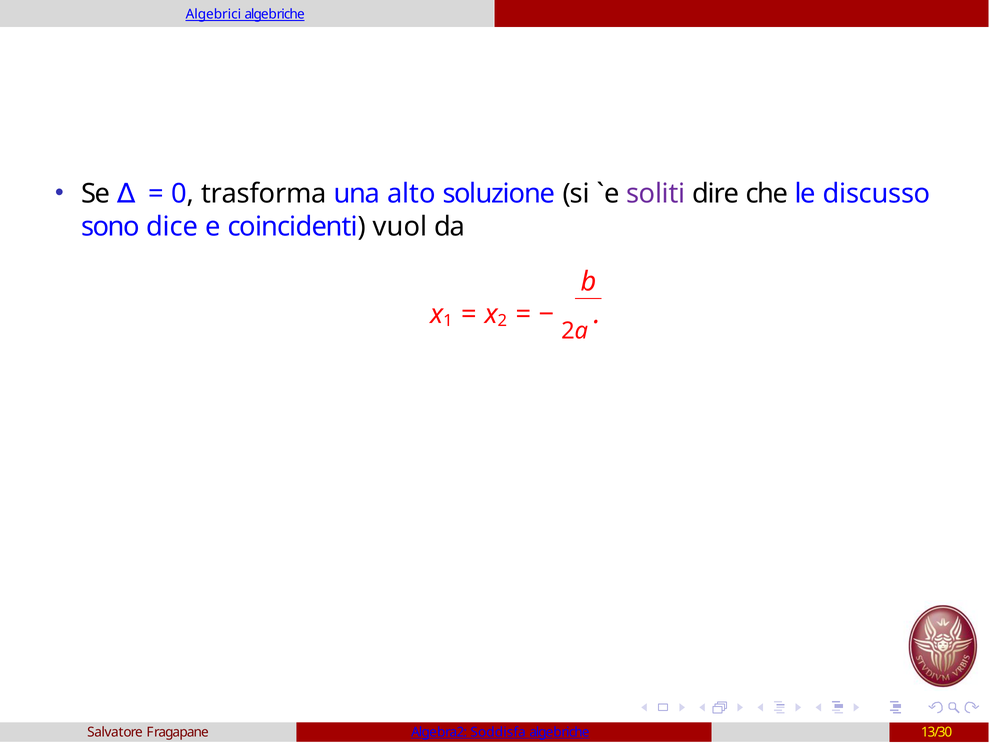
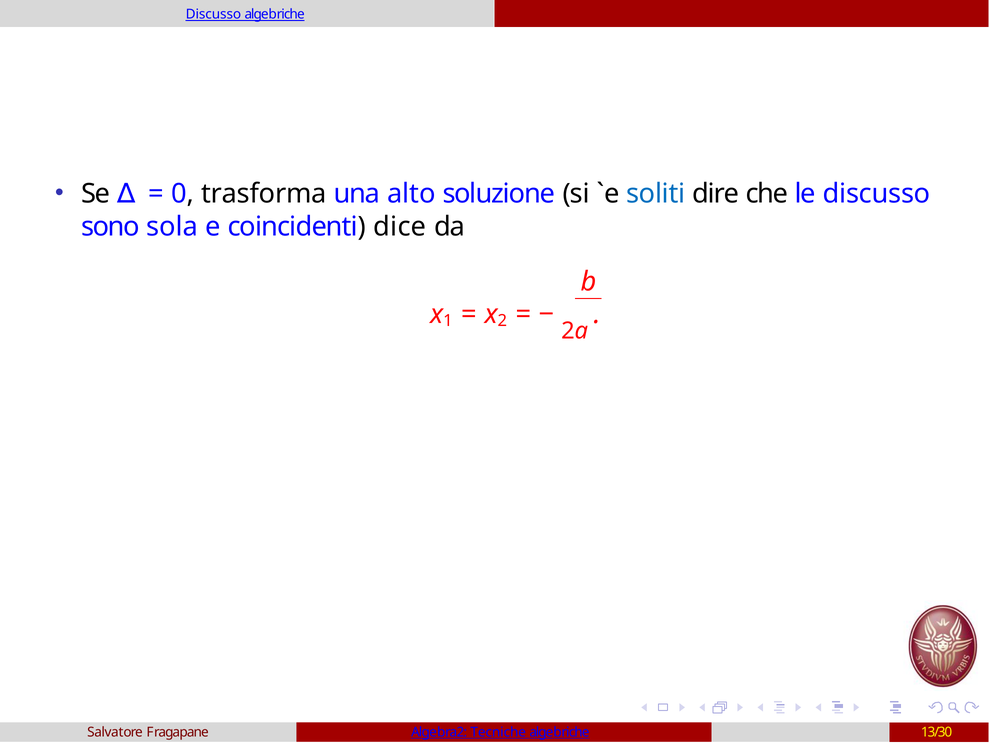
Algebrici: Algebrici -> Discusso (213, 14)
soliti colour: purple -> blue (656, 194)
dice: dice -> sola (172, 226)
vuol: vuol -> dice (400, 226)
Soddisfa: Soddisfa -> Tecniche (498, 732)
